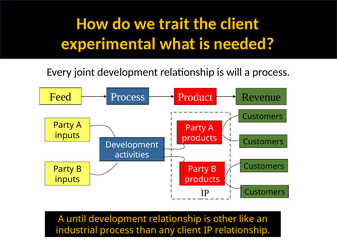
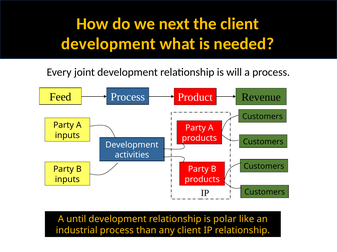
trait: trait -> next (174, 24)
experimental: experimental -> development (108, 44)
other: other -> polar (225, 220)
